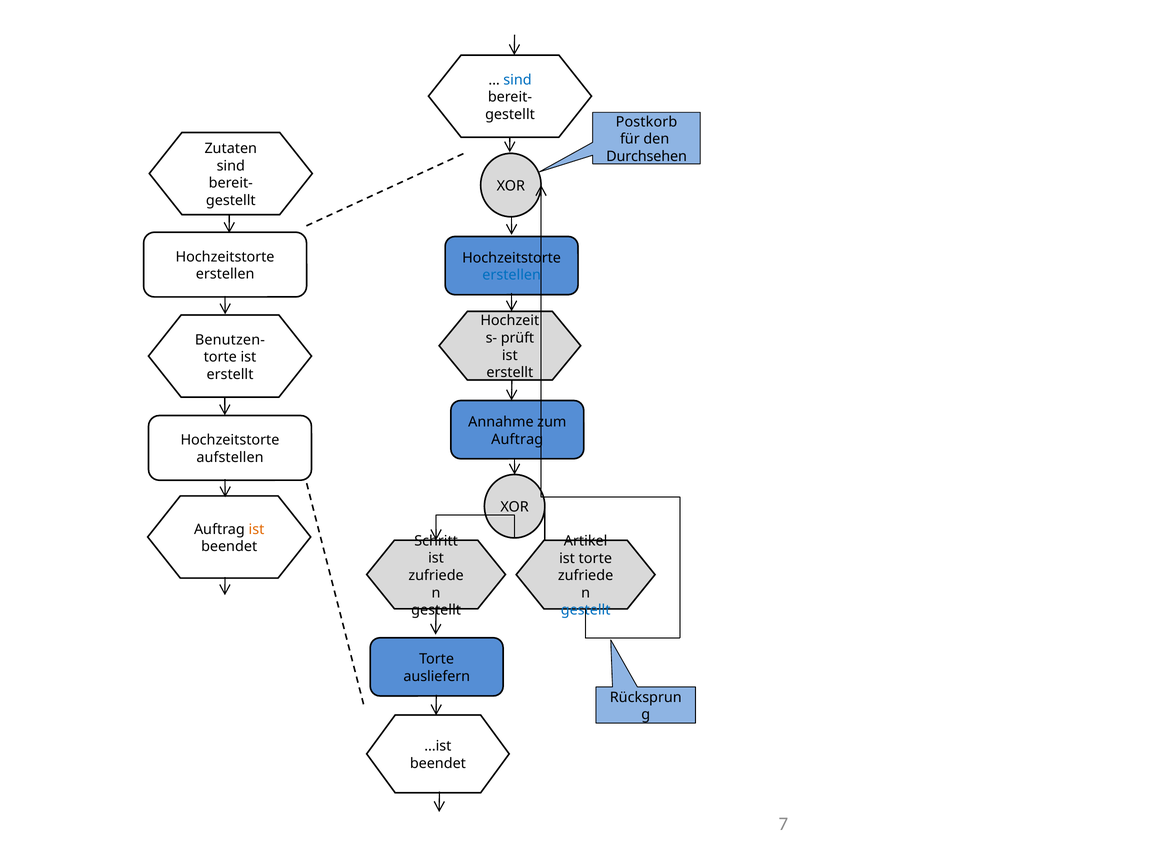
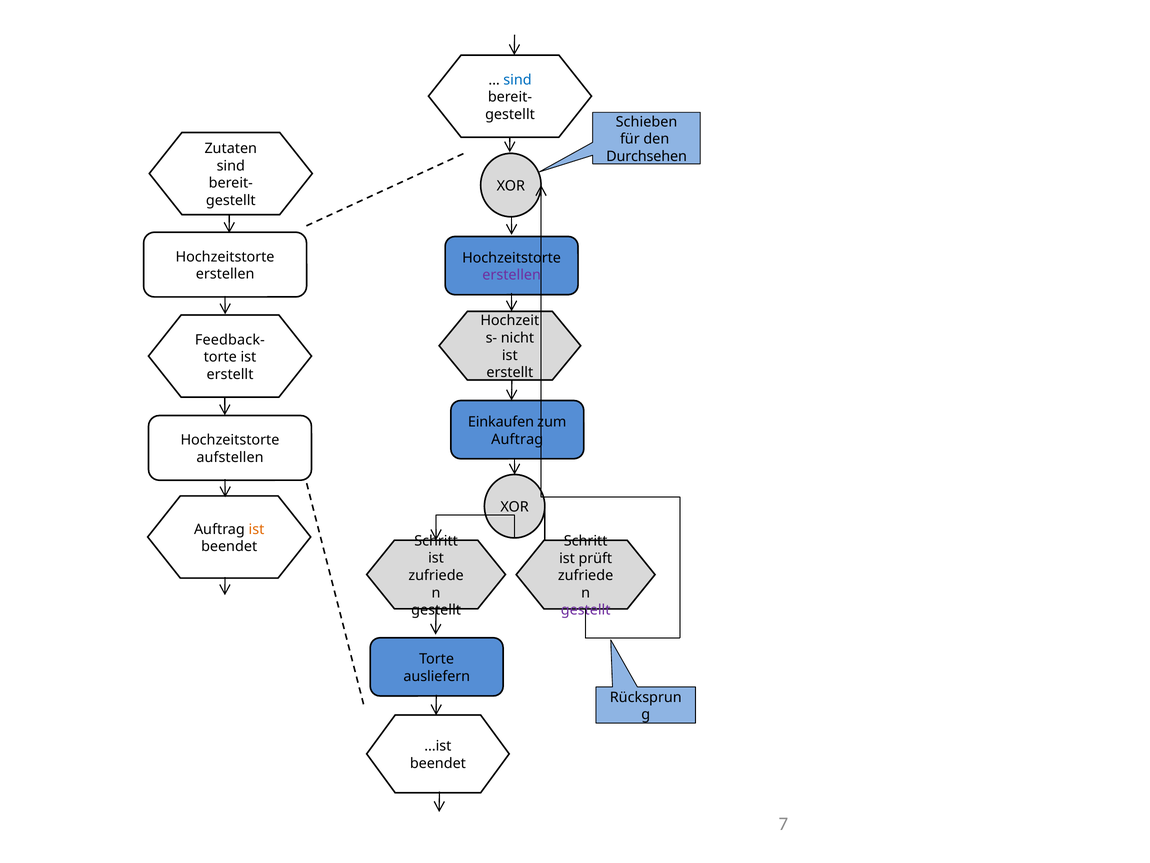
Postkorb: Postkorb -> Schieben (647, 122)
erstellen colour: blue -> purple (512, 275)
prüft: prüft -> nicht (517, 338)
Benutzen-: Benutzen- -> Feedback- (230, 340)
Annahme: Annahme -> Einkaufen (501, 422)
Artikel: Artikel -> Schritt (586, 541)
ist torte: torte -> prüft (595, 558)
gestellt colour: blue -> purple (586, 610)
